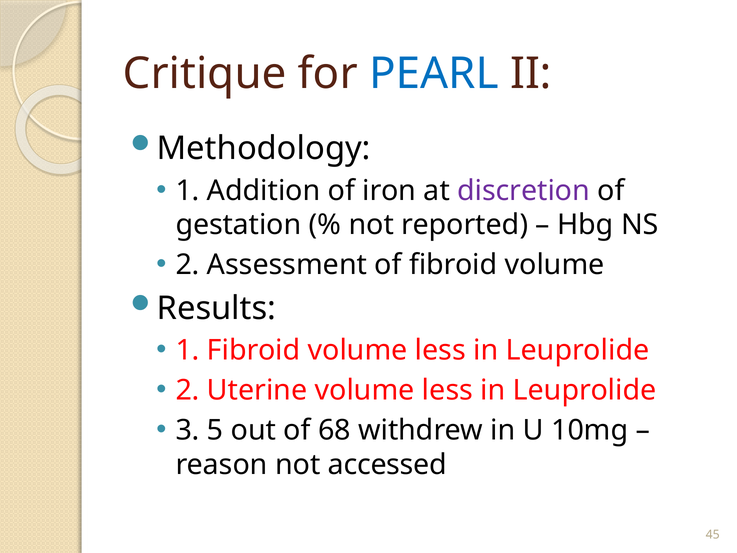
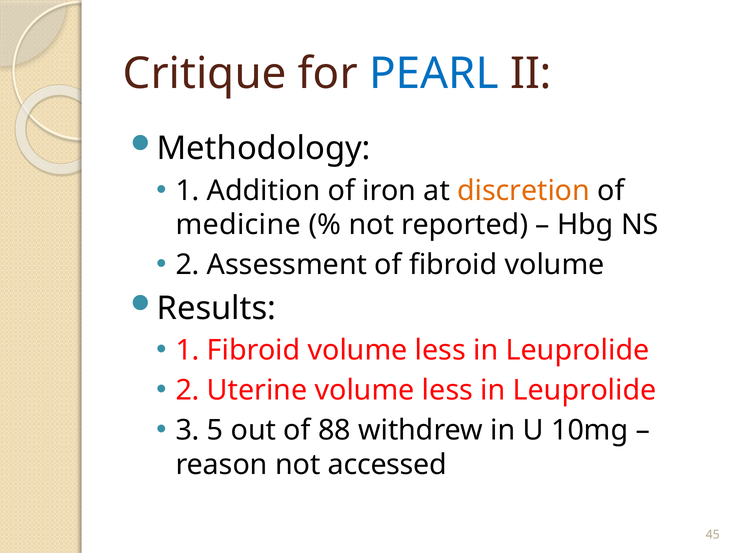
discretion colour: purple -> orange (524, 191)
gestation: gestation -> medicine (238, 225)
68: 68 -> 88 (334, 430)
